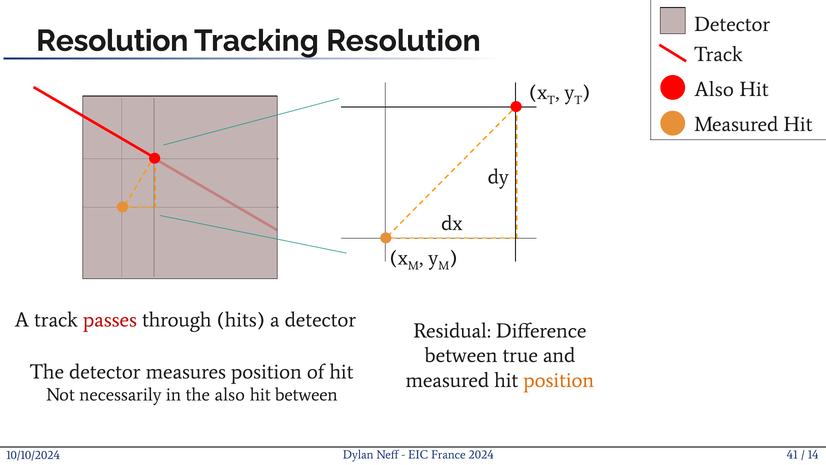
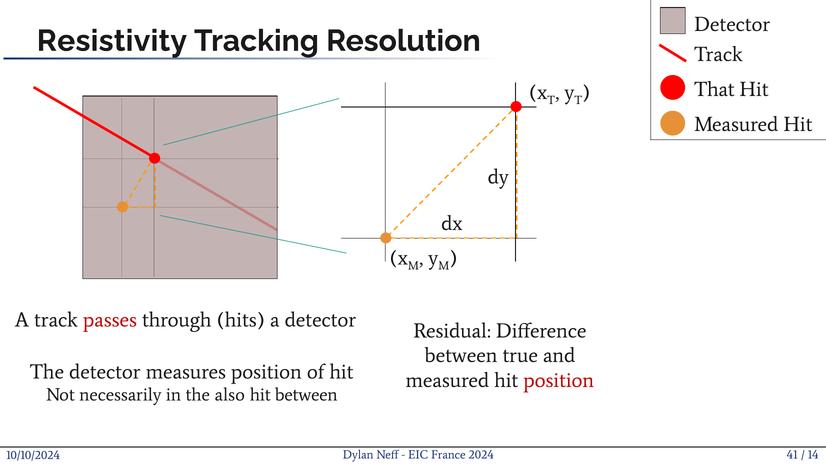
Resolution: Resolution -> Resistivity (112, 41)
Also: Also -> That (714, 89)
position colour: orange -> red (559, 380)
